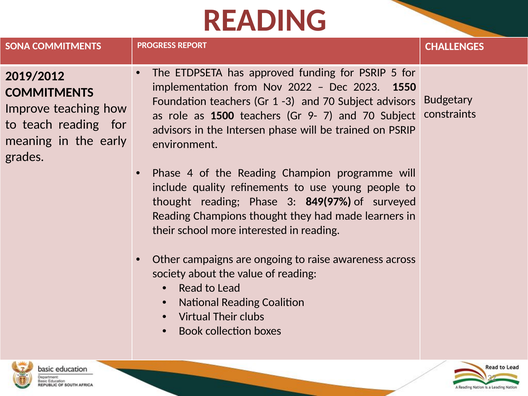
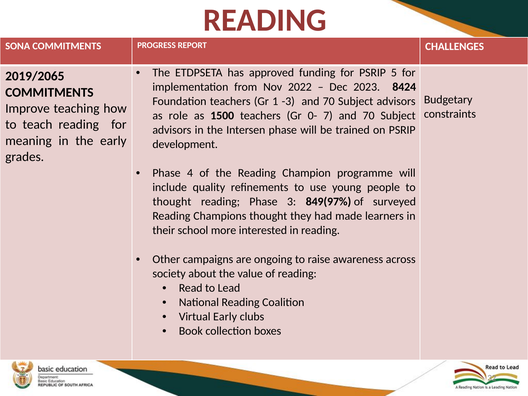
2019/2012: 2019/2012 -> 2019/2065 (35, 76)
1550: 1550 -> 8424 (404, 87)
9-: 9- -> 0- (312, 116)
environment: environment -> development (185, 144)
Virtual Their: Their -> Early (225, 317)
